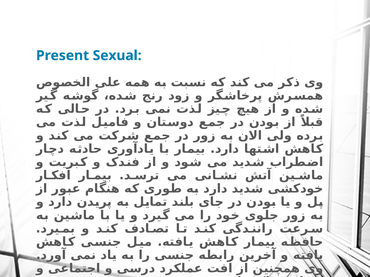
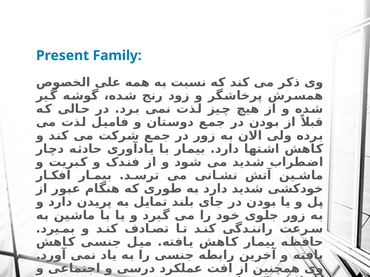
Sexual: Sexual -> Family (117, 56)
